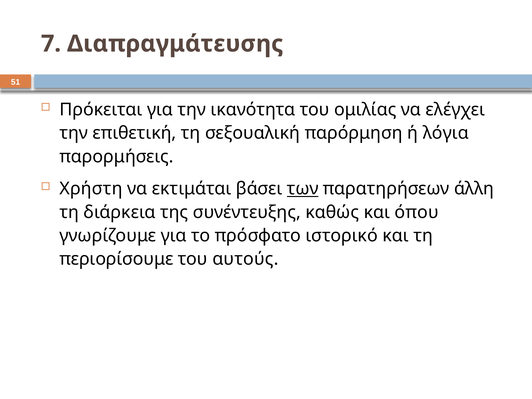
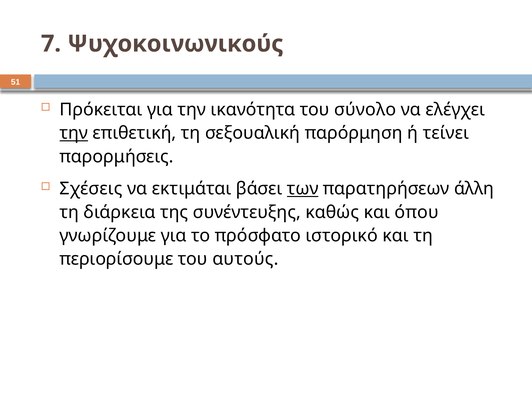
Διαπραγμάτευσης: Διαπραγμάτευσης -> Ψυχοκοινωνικούς (175, 44)
ομιλίας: ομιλίας -> σύνολο (365, 110)
την underline: none -> present (74, 133)
λόγια: λόγια -> τείνει (446, 133)
Χρήστη: Χρήστη -> Σχέσεις (91, 189)
